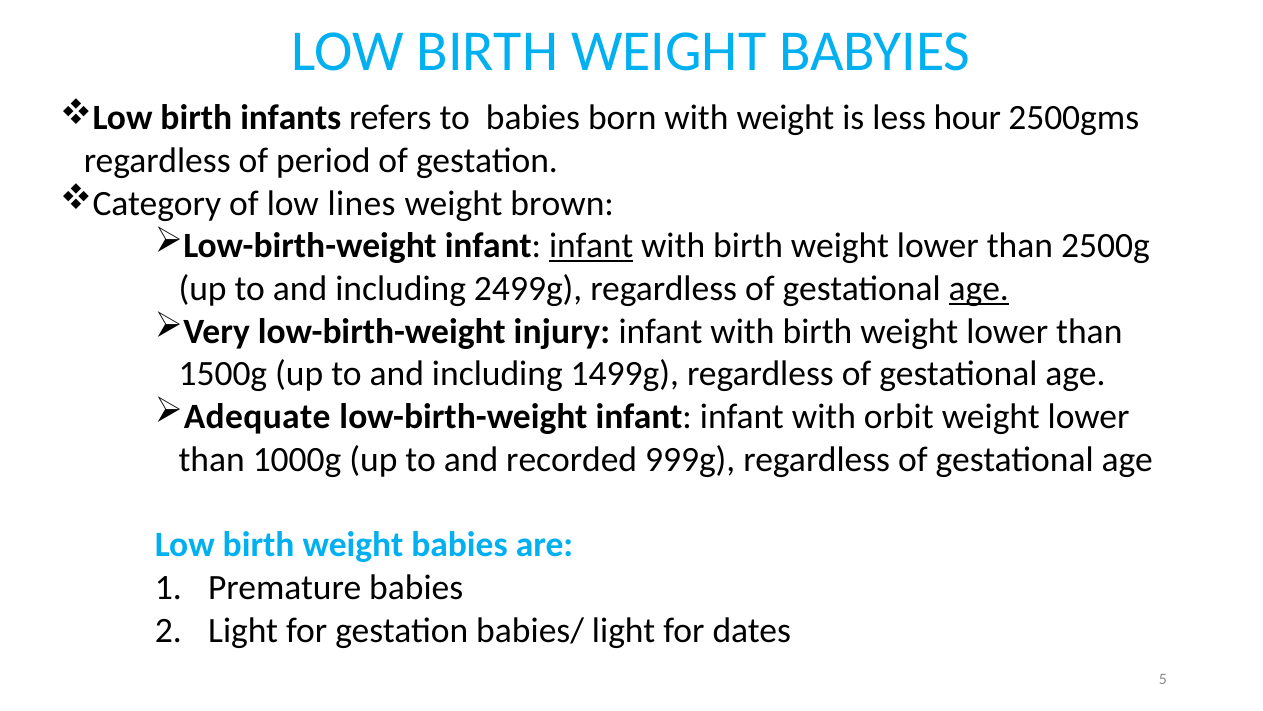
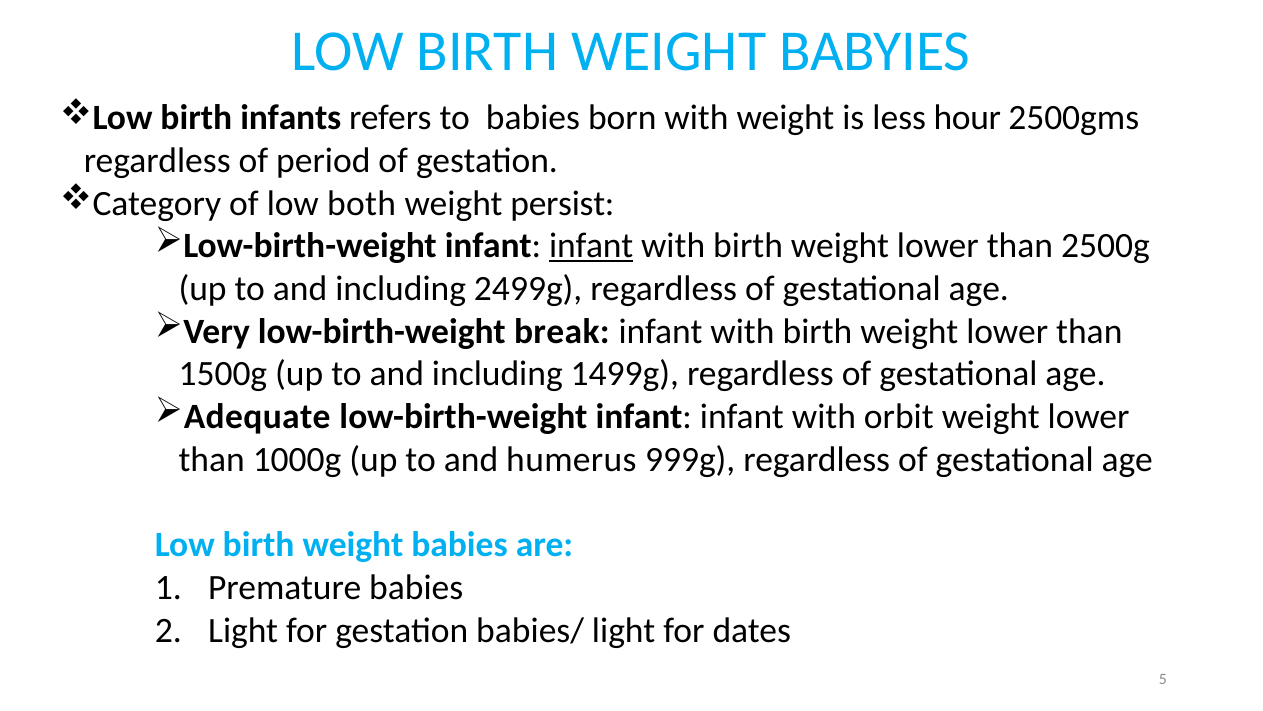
lines: lines -> both (362, 203)
brown: brown -> persist (562, 203)
age underline: present -> none (979, 289)
injury: injury -> break (562, 331)
recorded: recorded -> humerus (571, 459)
